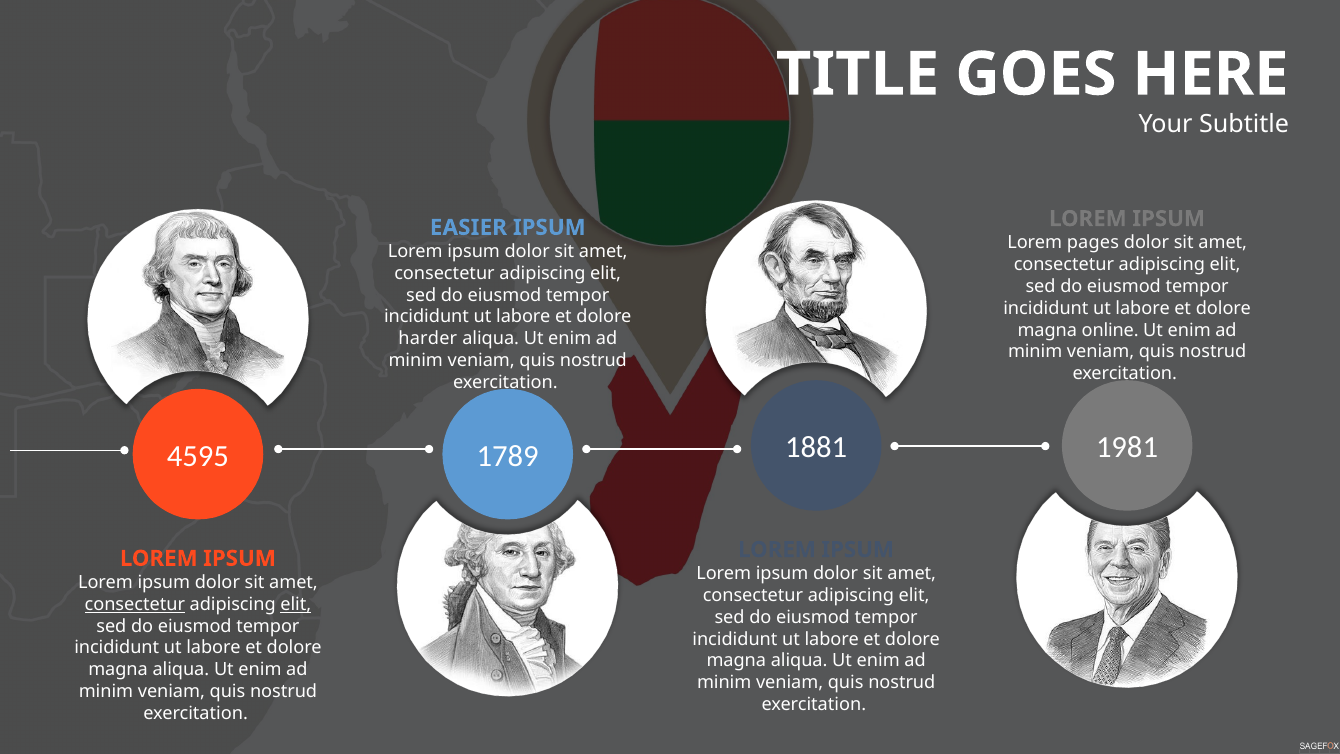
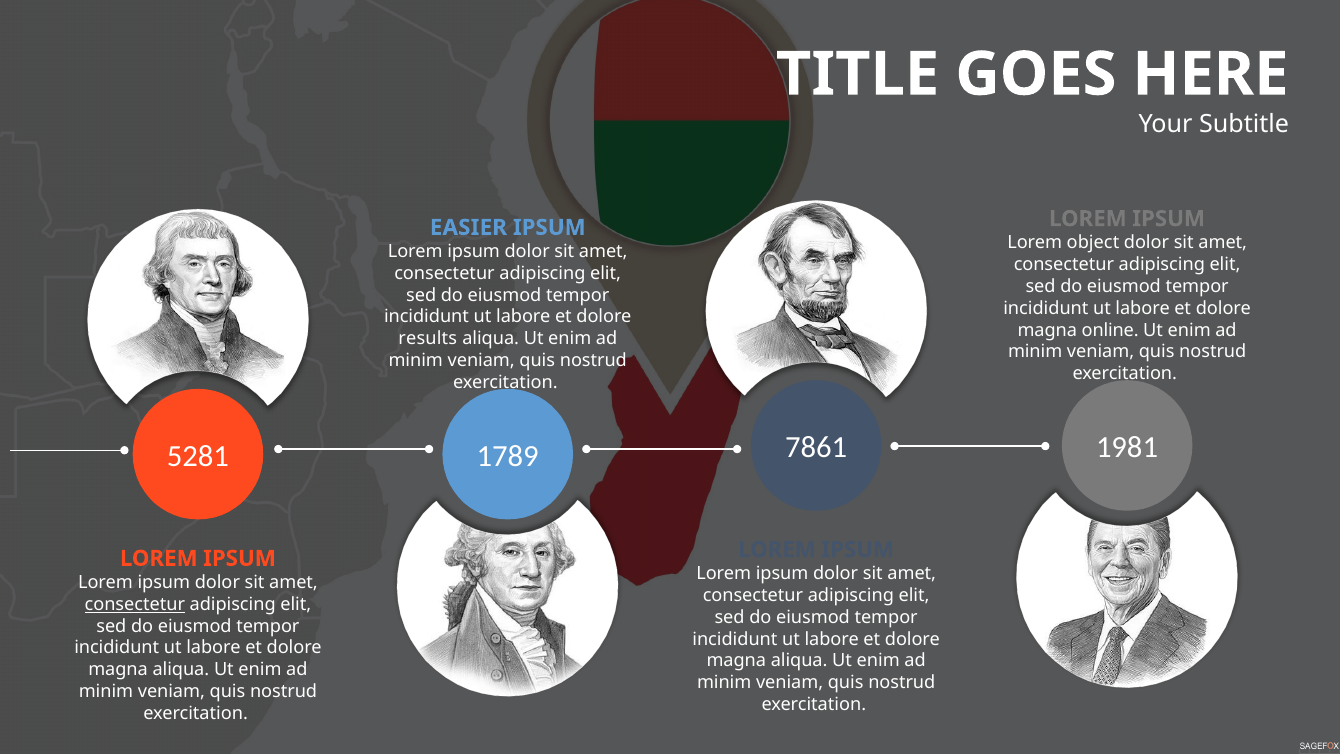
pages: pages -> object (1093, 243)
harder: harder -> results (428, 339)
1881: 1881 -> 7861 (816, 447)
4595: 4595 -> 5281 (198, 456)
elit underline: present -> none (296, 604)
